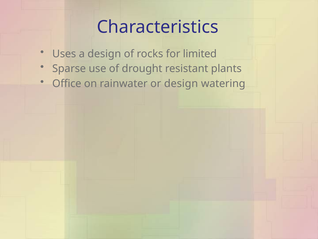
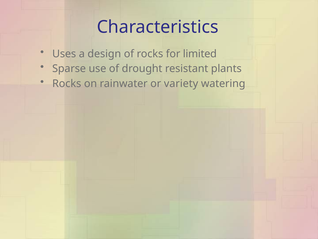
Office: Office -> Rocks (67, 83)
or design: design -> variety (181, 83)
